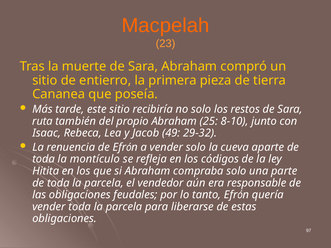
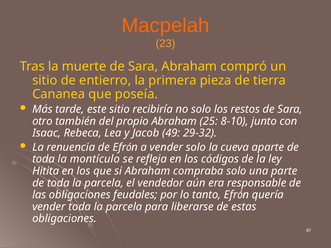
ruta: ruta -> otro (42, 121)
